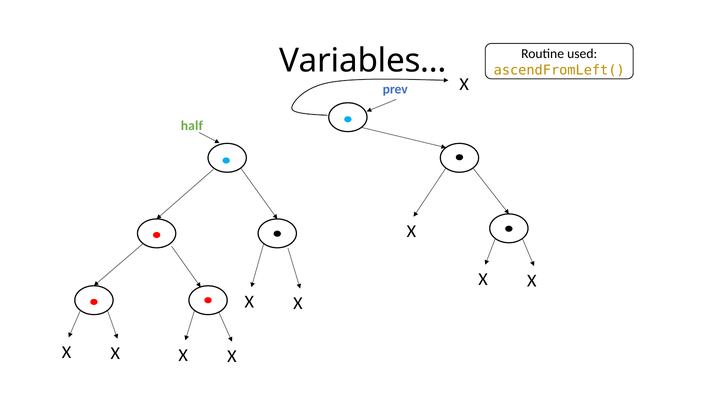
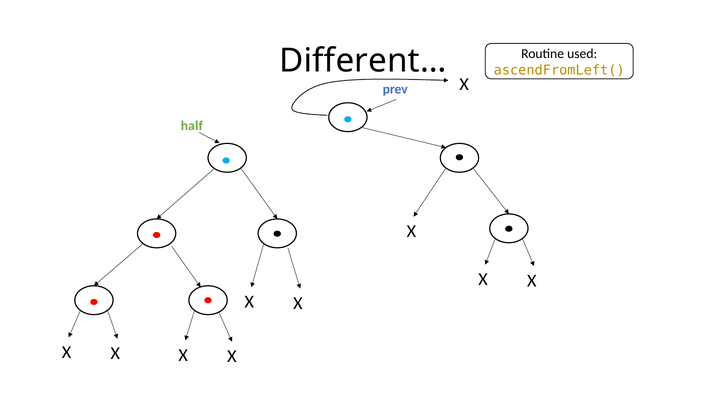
Variables…: Variables… -> Different… (363, 61)
